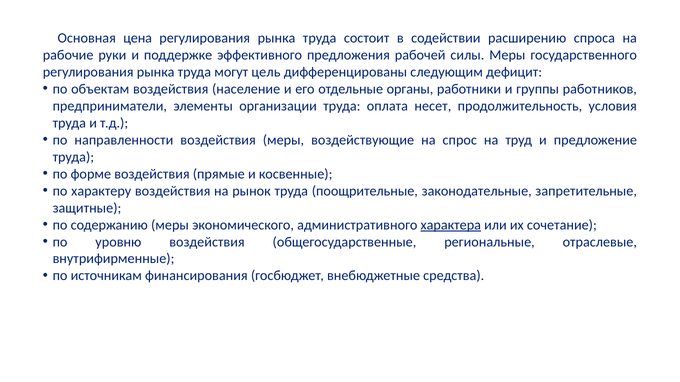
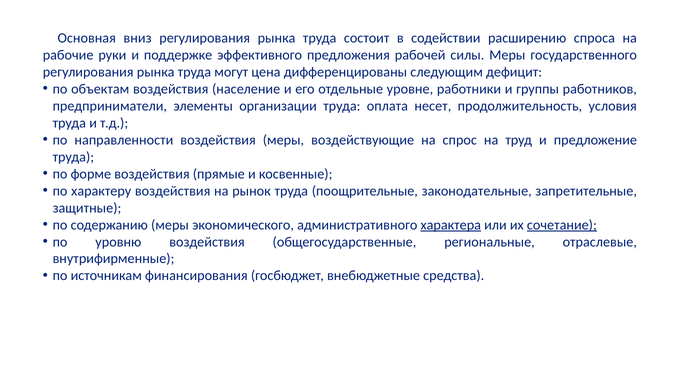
цена: цена -> вниз (138, 38)
цель: цель -> цена (266, 72)
органы: органы -> уровне (410, 89)
сочетание underline: none -> present (562, 225)
